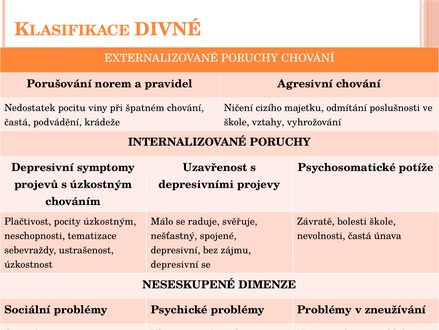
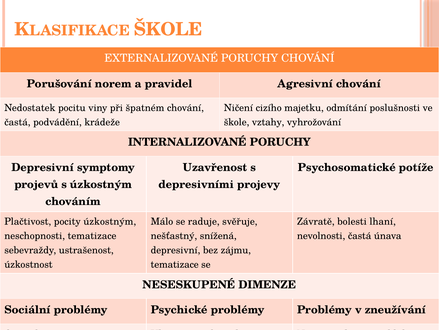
DIVNÉ: DIVNÉ -> ŠKOLE (168, 29)
bolesti škole: škole -> lhaní (383, 221)
spojené: spojené -> snížená (218, 235)
depresivní: depresivní -> tematizace (175, 264)
